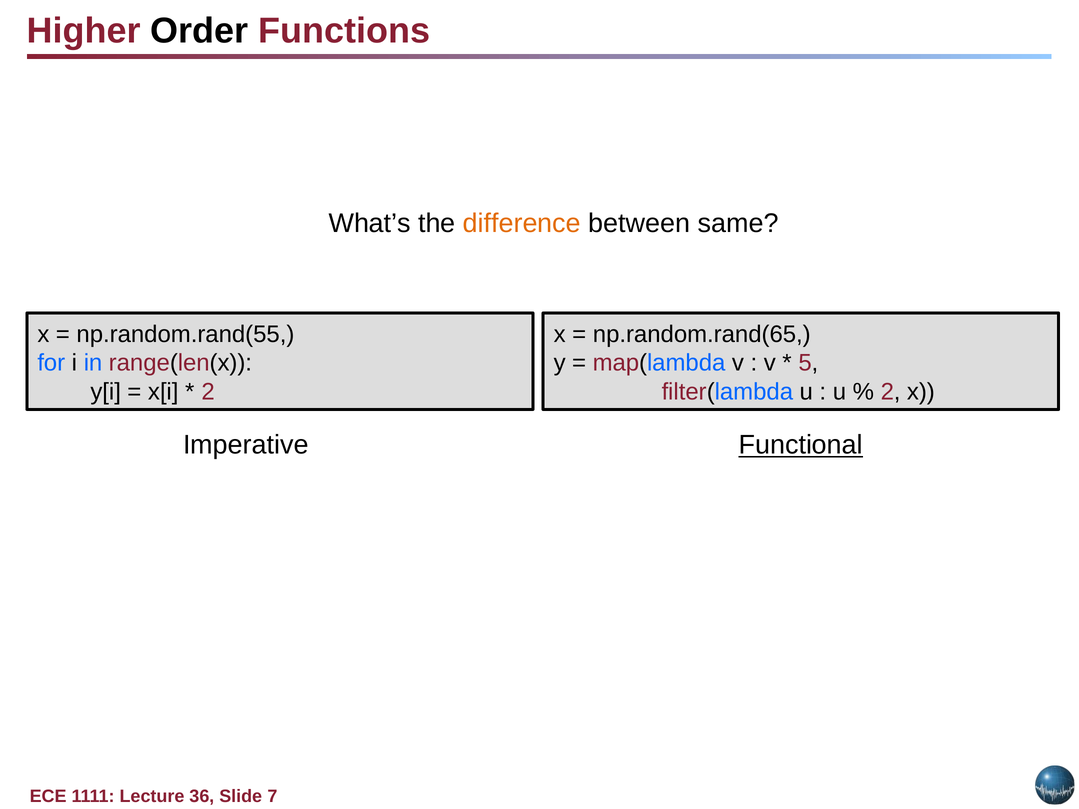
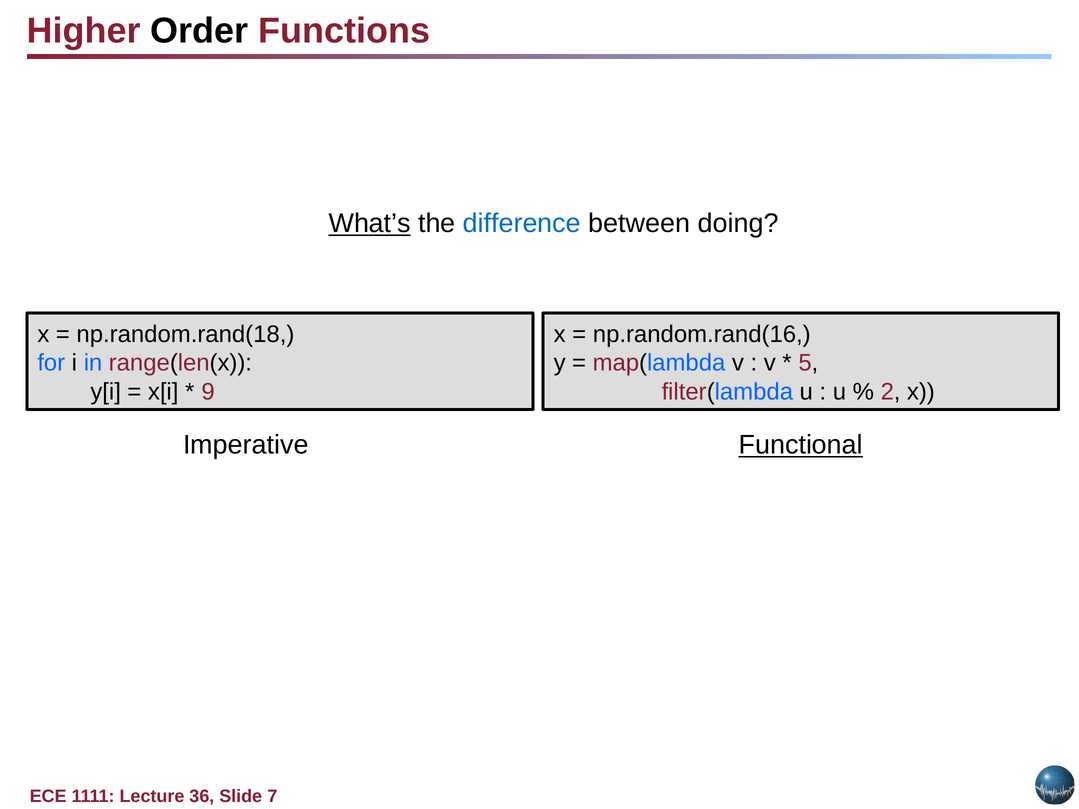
What’s underline: none -> present (370, 224)
difference colour: orange -> blue (522, 224)
same: same -> doing (738, 224)
np.random.rand(55: np.random.rand(55 -> np.random.rand(18 (185, 334)
np.random.rand(65: np.random.rand(65 -> np.random.rand(16 (702, 334)
2: 2 -> 9 (208, 392)
